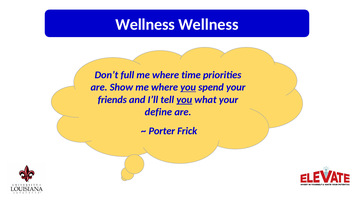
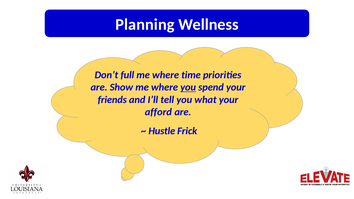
Wellness: Wellness -> Planning (145, 24)
you underline: present -> none (184, 100)
define: define -> afford (158, 112)
Porter: Porter -> Hustle (162, 131)
